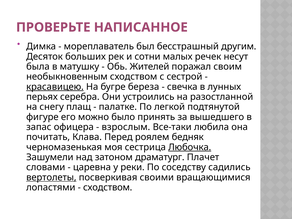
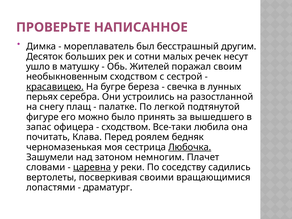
была: была -> ушло (38, 67)
взрослым: взрослым -> сходством (126, 127)
драматург: драматург -> немногим (160, 157)
царевна underline: none -> present (92, 167)
вертолеты underline: present -> none (51, 177)
сходством: сходством -> драматург (108, 187)
